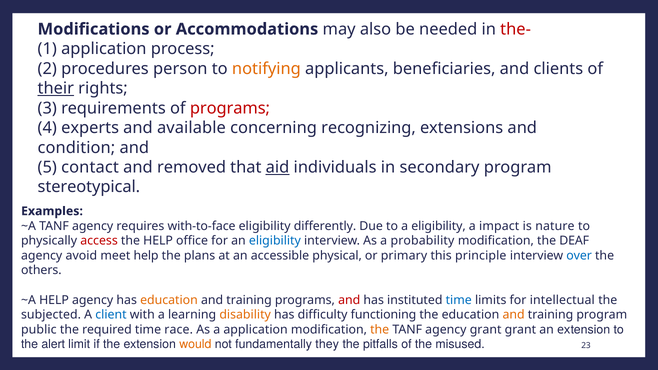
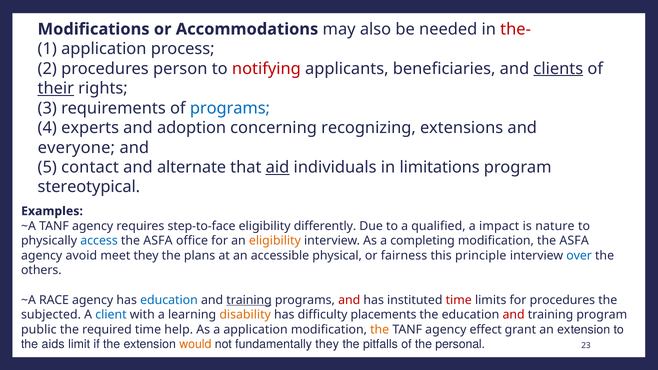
notifying colour: orange -> red (266, 69)
clients underline: none -> present (558, 69)
programs colour: red -> blue (230, 108)
available: available -> adoption (192, 128)
condition: condition -> everyone (76, 148)
removed: removed -> alternate (192, 167)
secondary: secondary -> limitations (440, 167)
with-to-face: with-to-face -> step-to-face (202, 226)
a eligibility: eligibility -> qualified (438, 226)
access colour: red -> blue (99, 241)
HELP: HELP -> ASFA (158, 241)
eligibility colour: blue -> orange (275, 241)
probability: probability -> completing (423, 241)
modification the DEAF: DEAF -> ASFA (574, 241)
meet help: help -> they (146, 256)
primary: primary -> fairness (404, 256)
~A HELP: HELP -> RACE (54, 300)
education colour: orange -> blue (169, 300)
training underline: none -> present (249, 300)
time colour: blue -> red (459, 300)
for intellectual: intellectual -> procedures (562, 300)
functioning: functioning -> placements (384, 315)
and colour: orange -> red (514, 315)
race: race -> help (179, 330)
agency grant: grant -> effect (486, 330)
alert: alert -> aids (53, 344)
misused: misused -> personal (460, 344)
